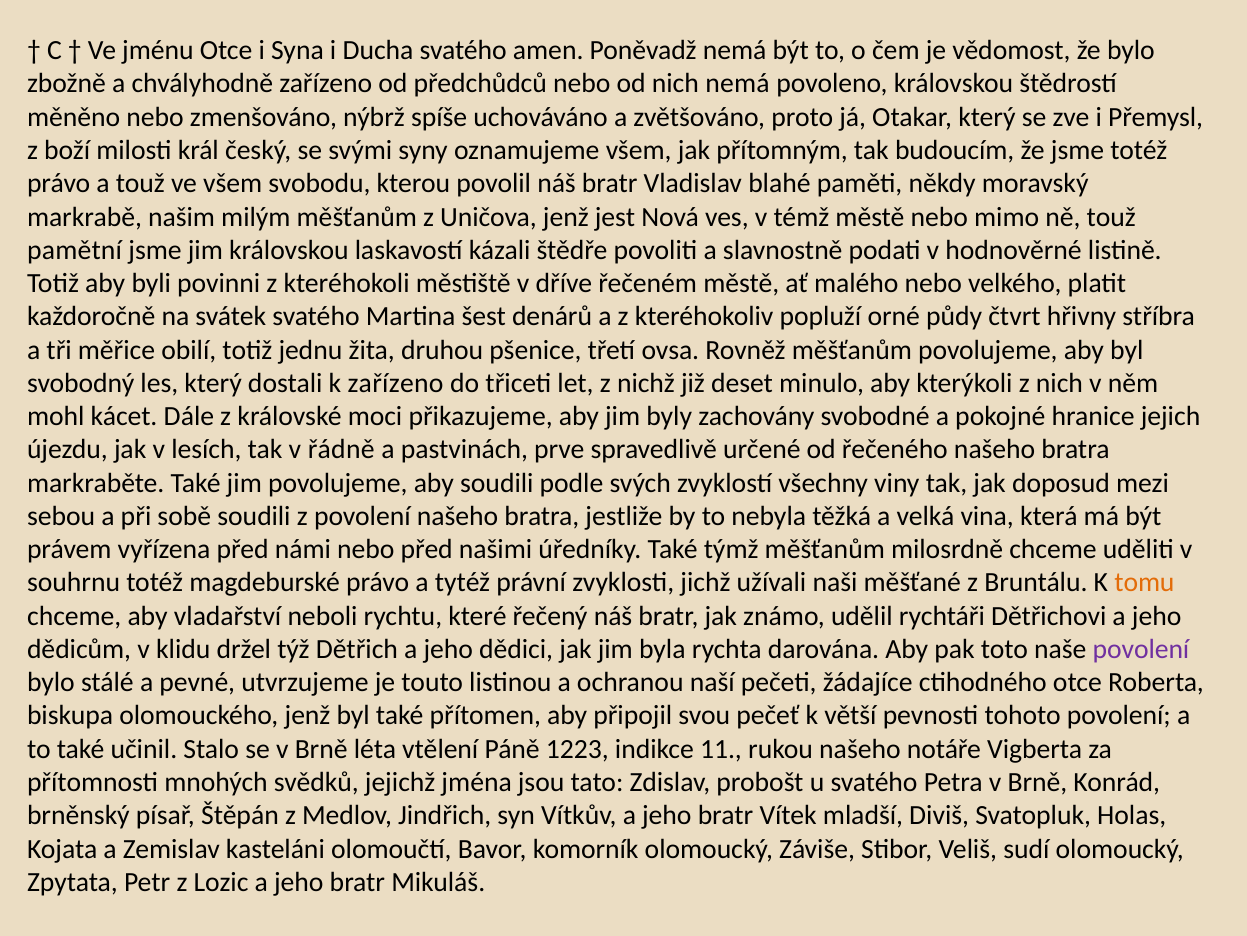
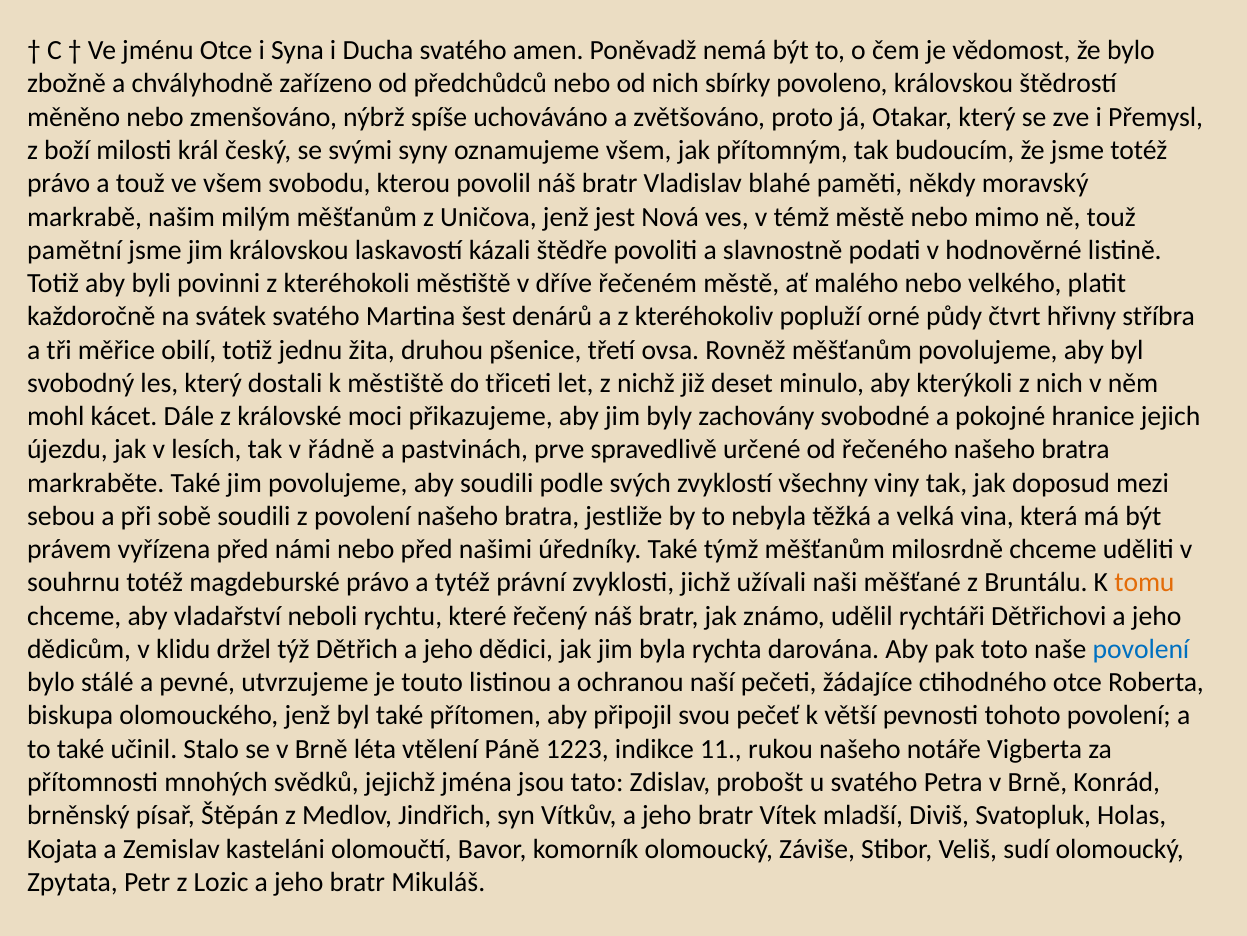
nich nemá: nemá -> sbírky (738, 84)
k zařízeno: zařízeno -> městiště (396, 383)
povolení colour: purple -> blue (1141, 649)
